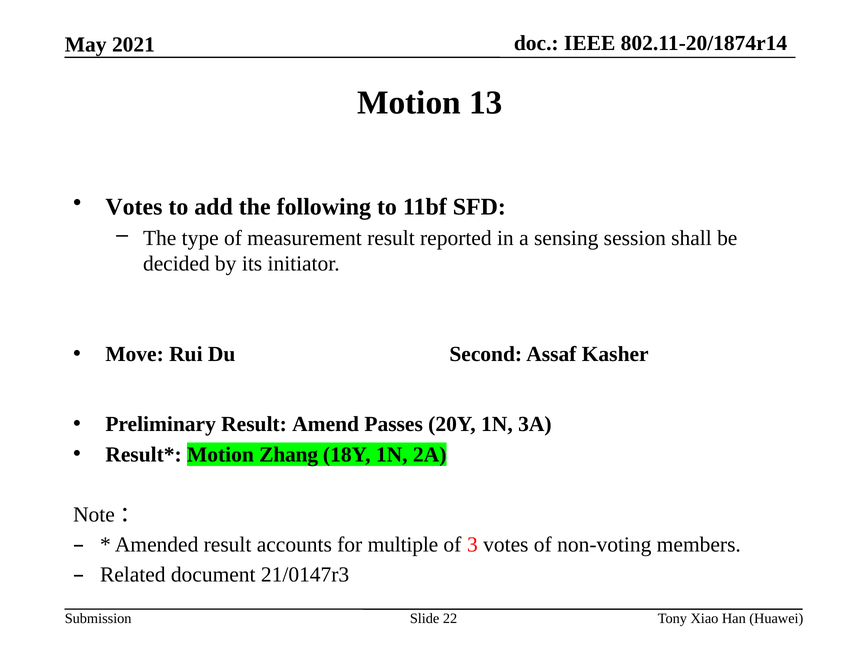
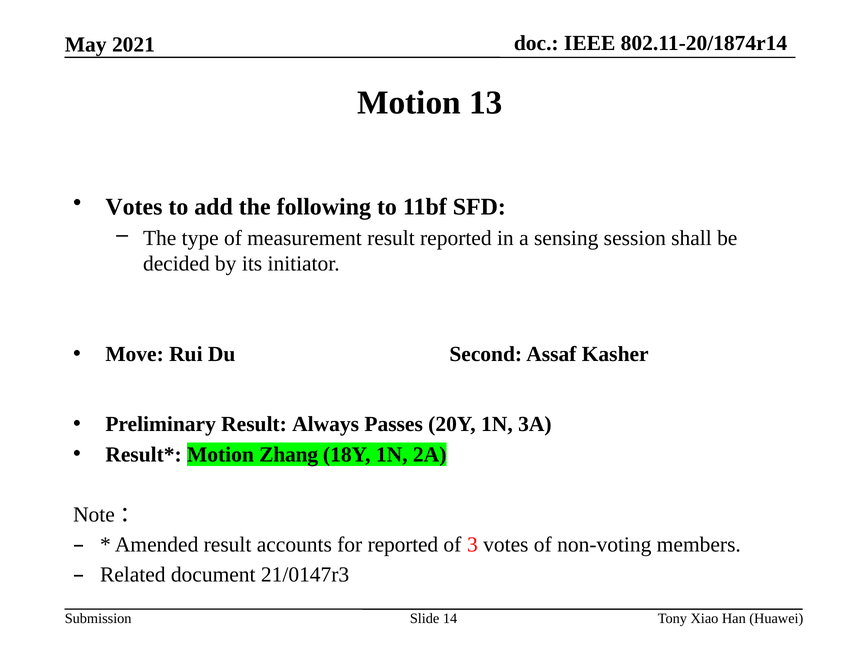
Amend: Amend -> Always (326, 424)
for multiple: multiple -> reported (403, 545)
22: 22 -> 14 (450, 619)
